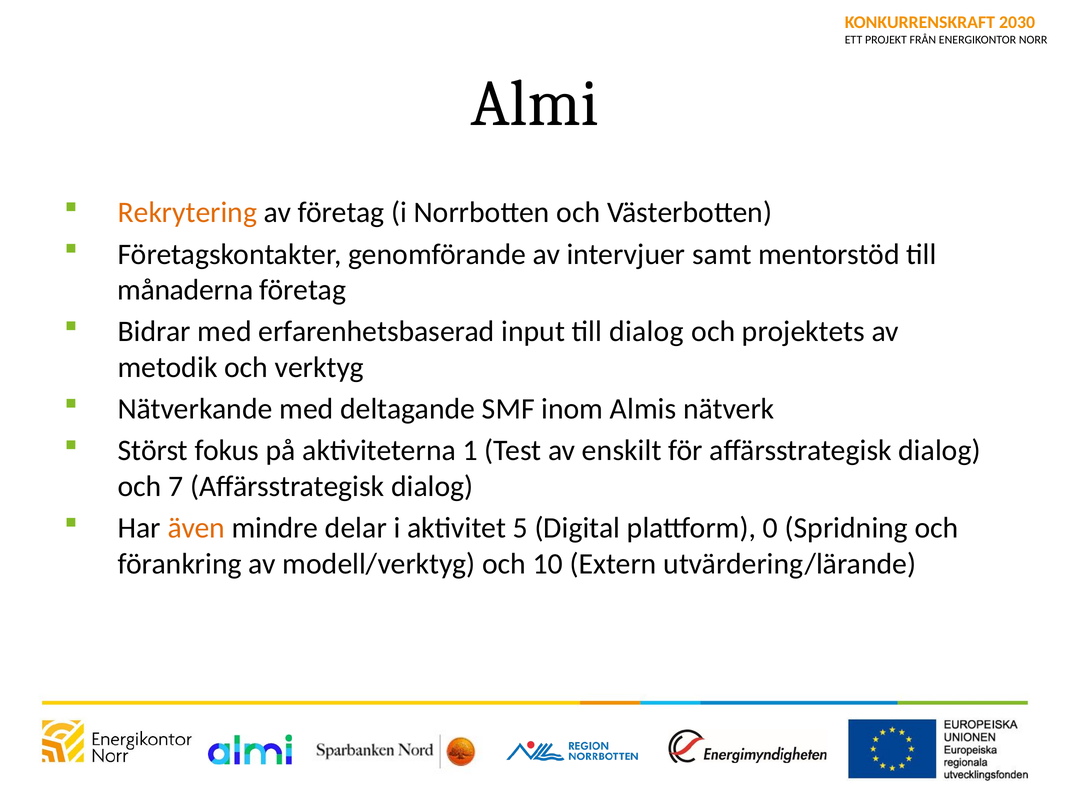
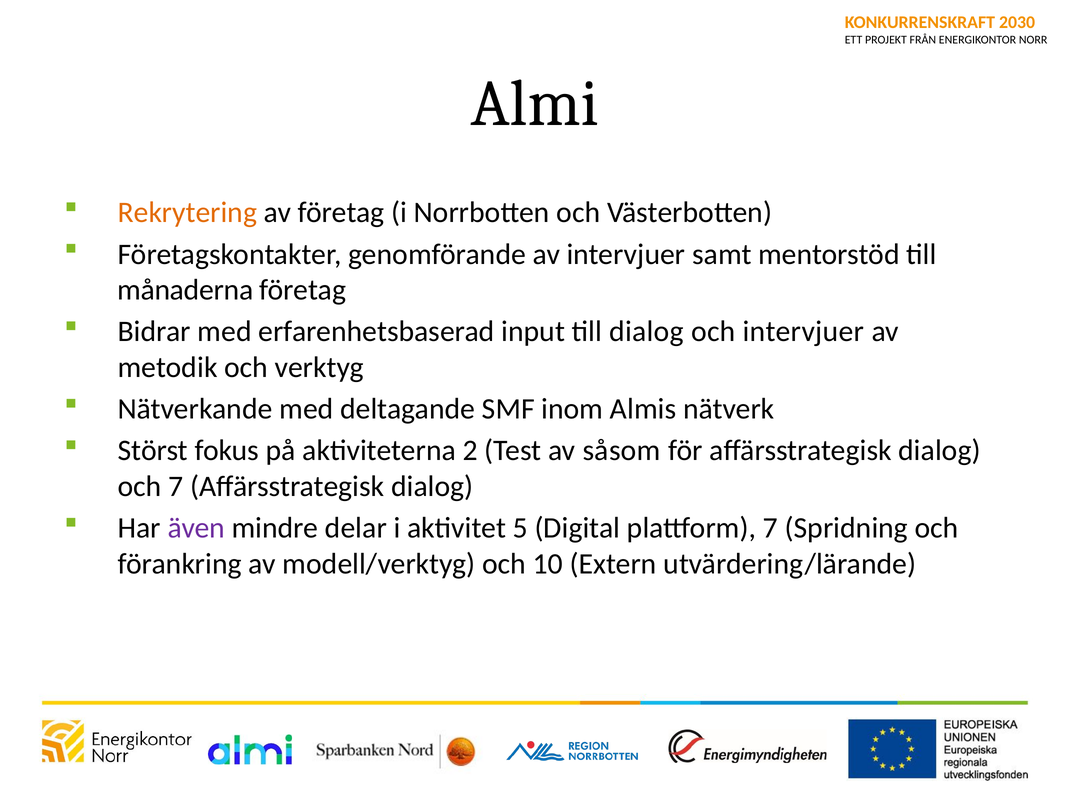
och projektets: projektets -> intervjuer (803, 331)
1: 1 -> 2 (470, 450)
enskilt: enskilt -> såsom (622, 450)
även colour: orange -> purple (196, 528)
plattform 0: 0 -> 7 (770, 528)
